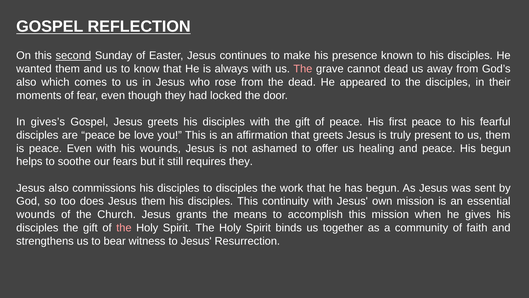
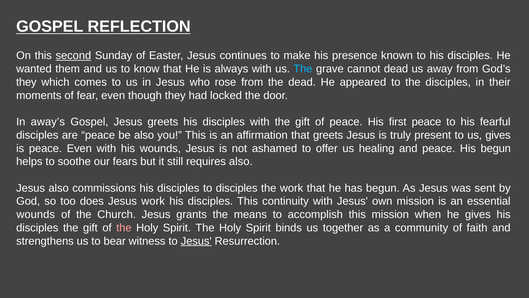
The colour: pink -> light blue (303, 69)
also: also -> they (26, 82)
gives’s: gives’s -> away’s (48, 122)
be love: love -> also (144, 135)
us them: them -> gives (498, 135)
requires they: they -> also (241, 161)
Jesus them: them -> work (153, 201)
Jesus underline: none -> present (196, 241)
